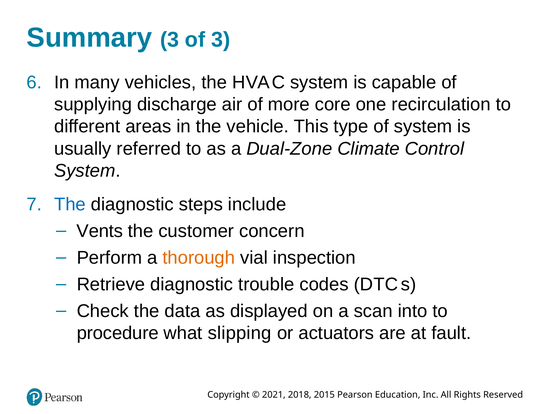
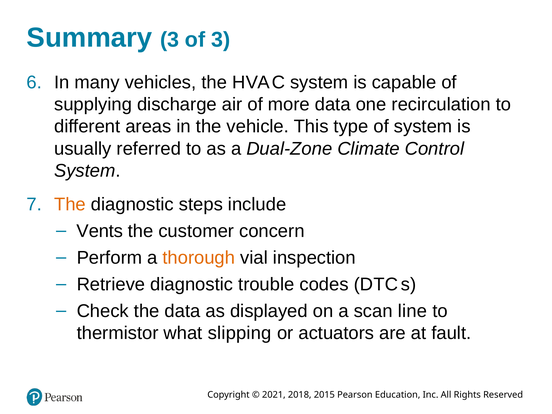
more core: core -> data (333, 104)
The colour: blue -> orange (70, 204)
into: into -> line (412, 311)
procedure: procedure -> thermistor (118, 333)
